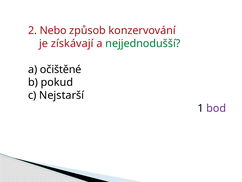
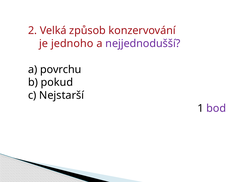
Nebo: Nebo -> Velká (53, 31)
získávají: získávají -> jednoho (72, 43)
nejjednodušší colour: green -> purple (143, 43)
očištěné: očištěné -> povrchu (61, 69)
